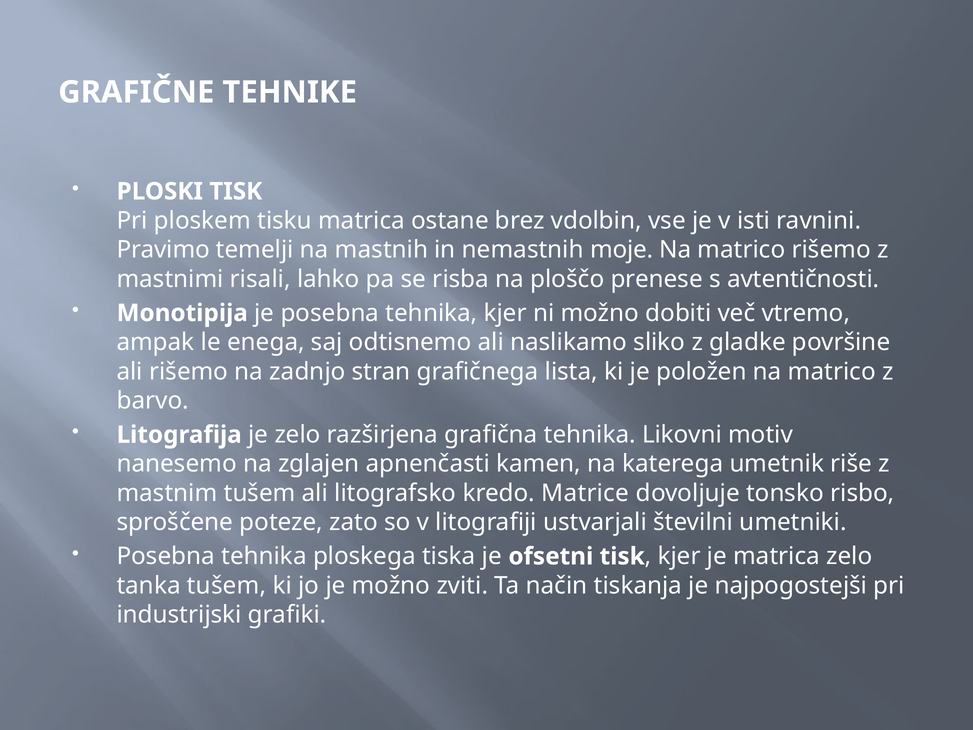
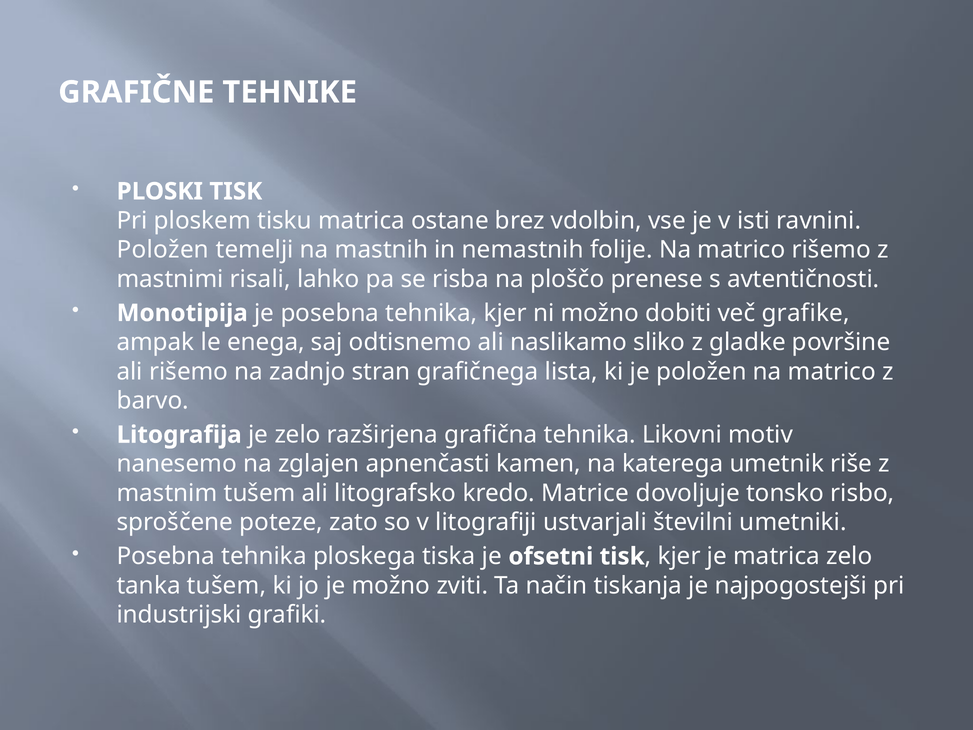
Pravimo: Pravimo -> Položen (163, 250)
moje: moje -> folije (621, 250)
vtremo: vtremo -> grafike (806, 313)
